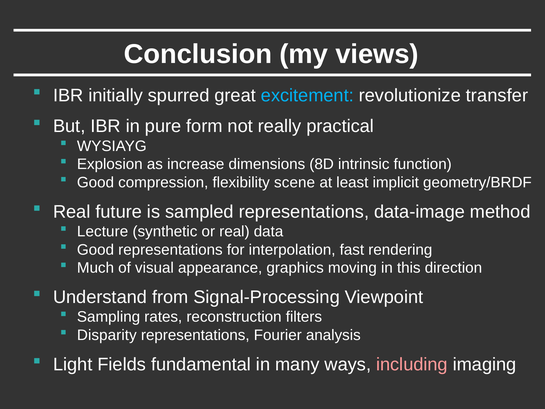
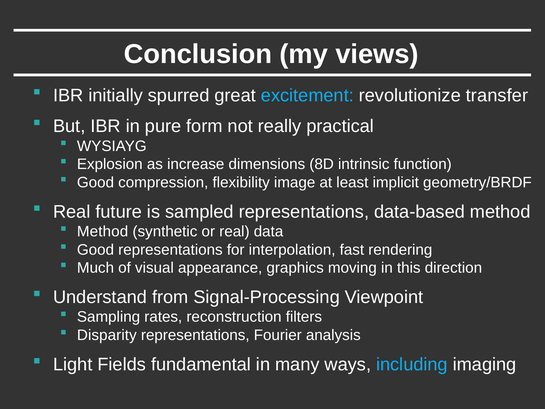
scene: scene -> image (295, 182)
data-image: data-image -> data-based (420, 212)
Lecture: Lecture -> Method (103, 231)
including colour: pink -> light blue (412, 364)
